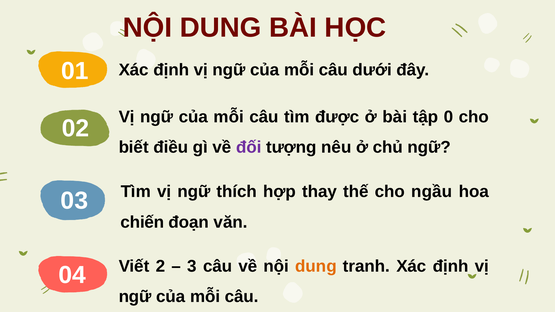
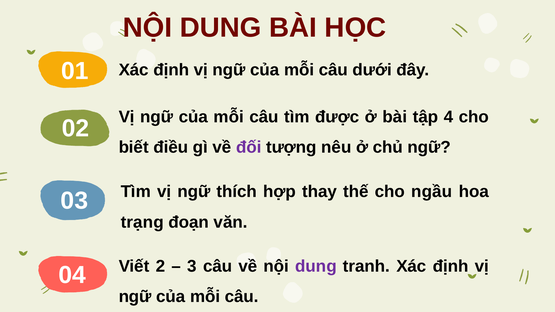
0: 0 -> 4 (448, 117)
chiến: chiến -> trạng (142, 222)
dung colour: orange -> purple (316, 266)
